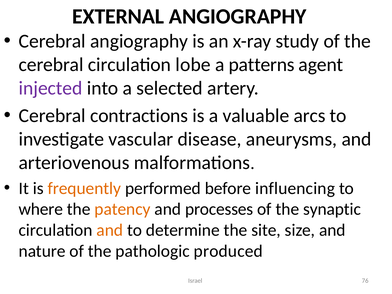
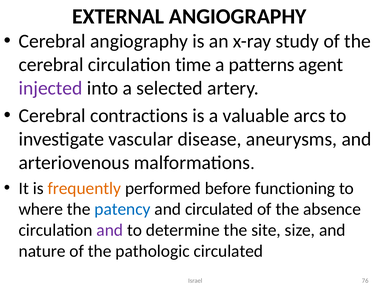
lobe: lobe -> time (193, 65)
influencing: influencing -> functioning (295, 188)
patency colour: orange -> blue (122, 209)
and processes: processes -> circulated (219, 209)
synaptic: synaptic -> absence (332, 209)
and colour: orange -> purple (110, 230)
pathologic produced: produced -> circulated (228, 251)
